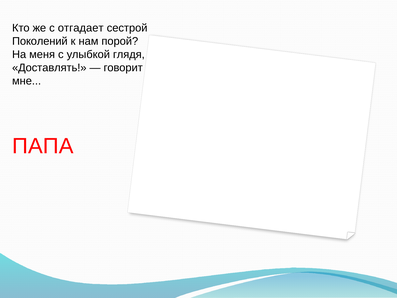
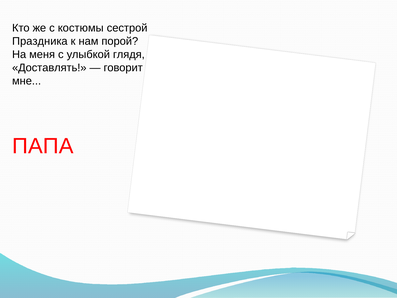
отгадает: отгадает -> костюмы (81, 28)
Поколений: Поколений -> Праздника (40, 41)
